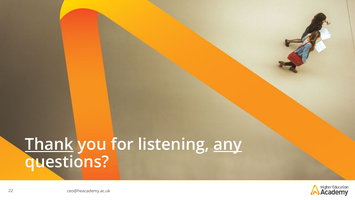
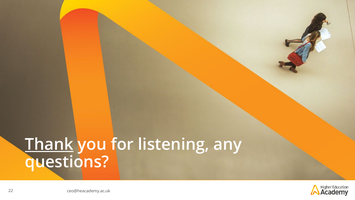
any underline: present -> none (228, 144)
